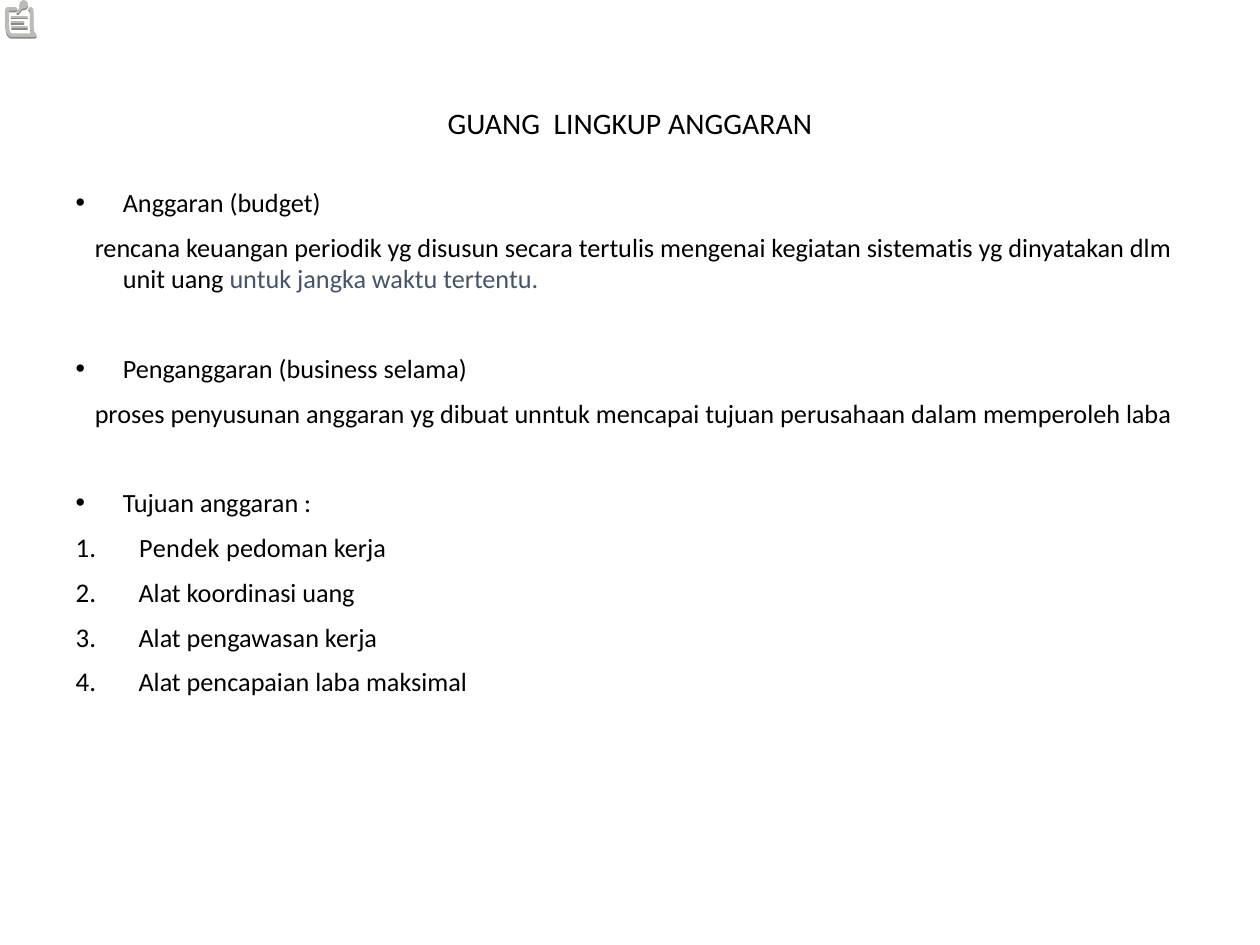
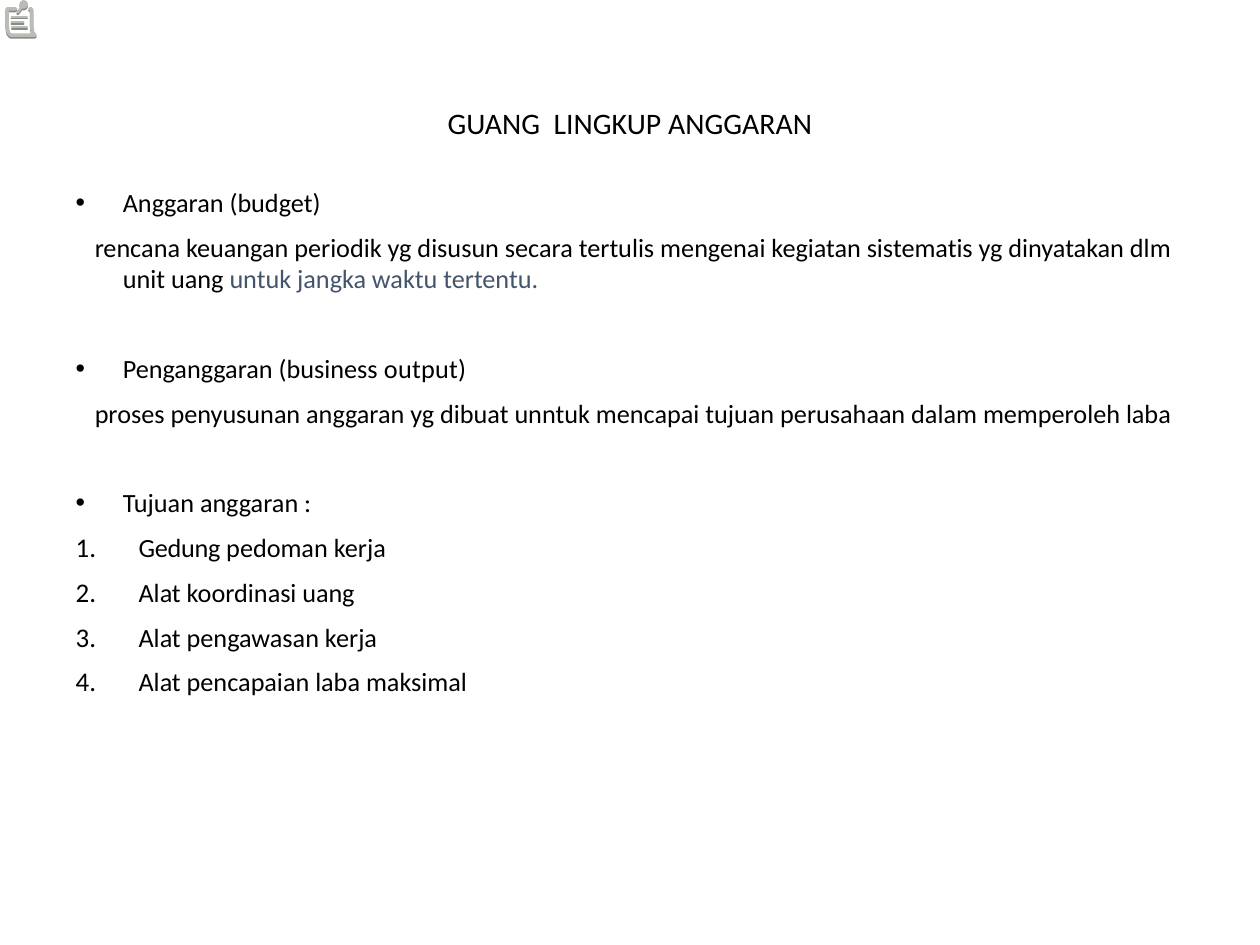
selama: selama -> output (425, 370)
Pendek: Pendek -> Gedung (180, 549)
